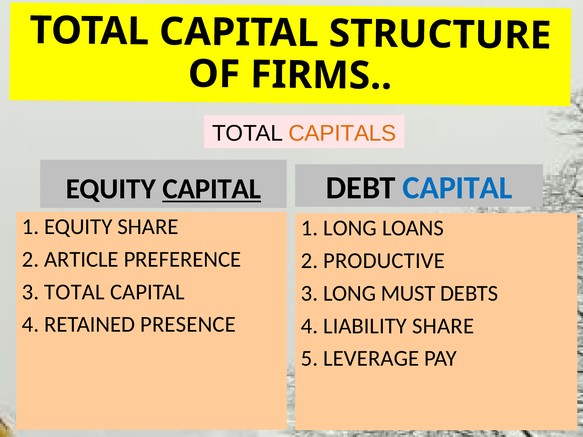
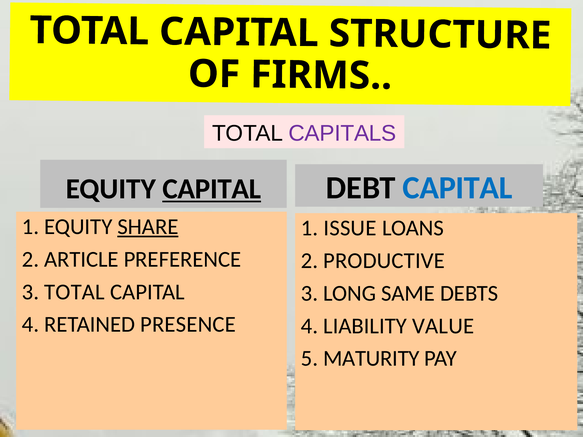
CAPITALS colour: orange -> purple (342, 133)
SHARE underline: none -> present (148, 227)
1 LONG: LONG -> ISSUE (350, 228)
MUST: MUST -> SAME (408, 293)
LIABILITY SHARE: SHARE -> VALUE (443, 326)
LEVERAGE: LEVERAGE -> MATURITY (371, 359)
